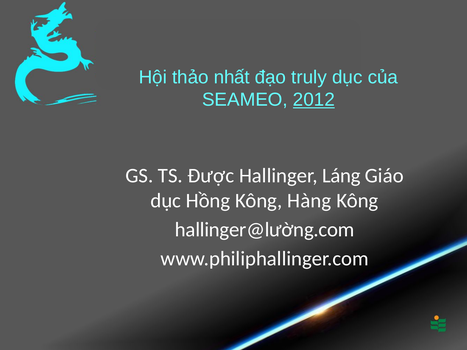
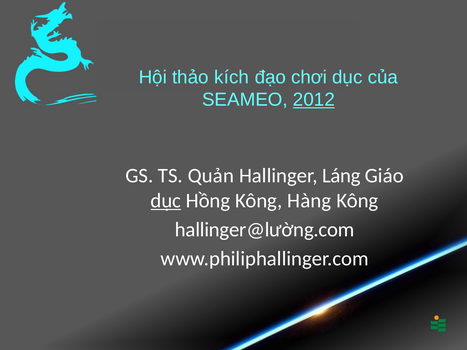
nhất: nhất -> kích (232, 77)
truly: truly -> chơi (309, 77)
Được: Được -> Quản (211, 176)
dục underline: none -> present (166, 201)
